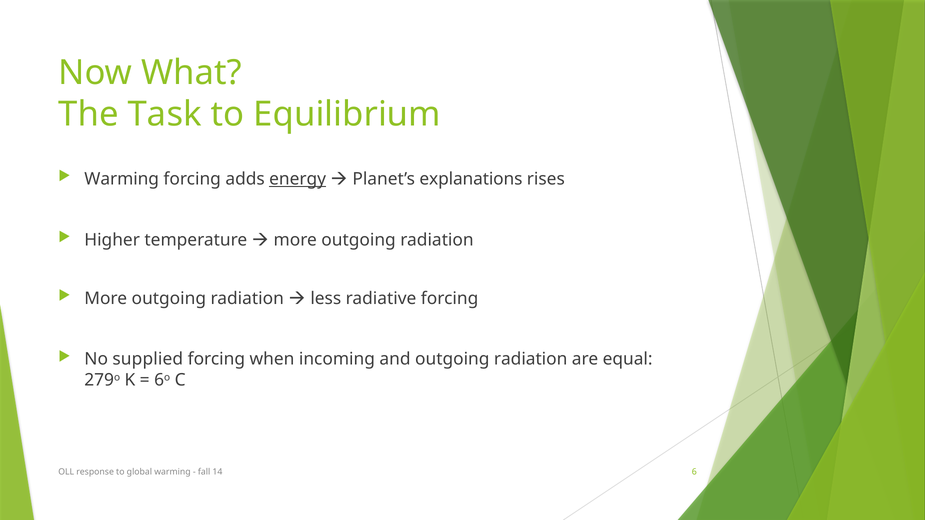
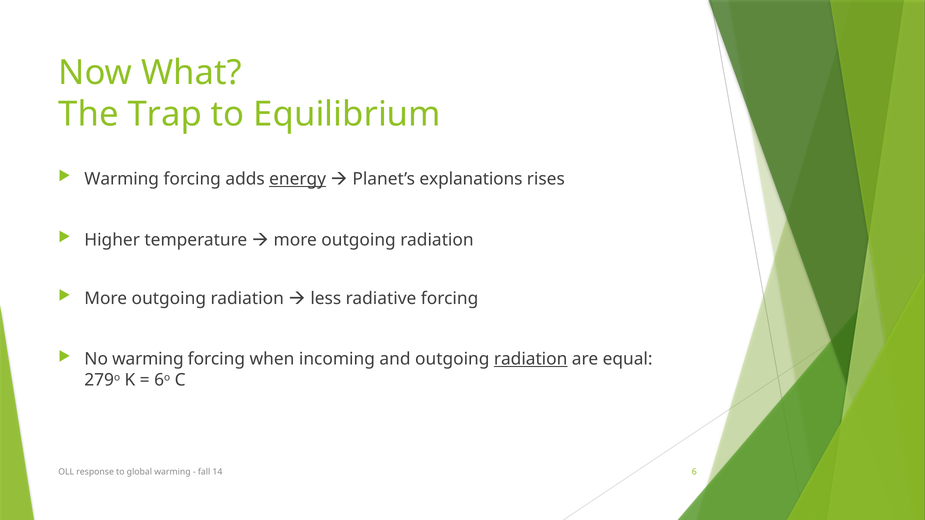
Task: Task -> Trap (165, 115)
No supplied: supplied -> warming (148, 359)
radiation underline: none -> present (531, 359)
